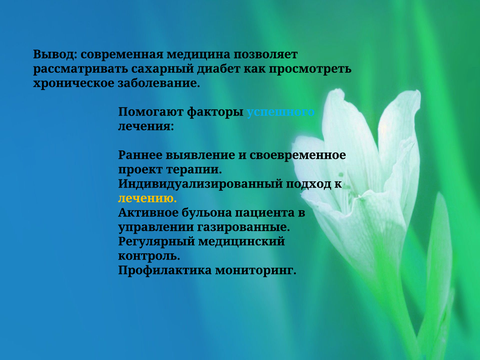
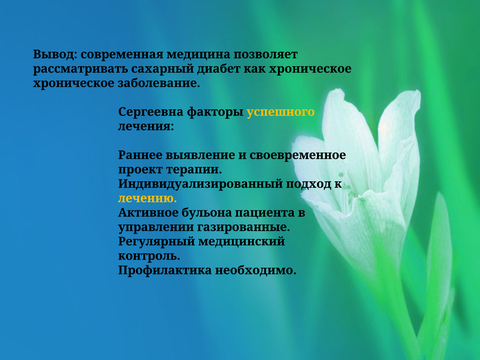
как просмотреть: просмотреть -> хроническое (310, 69)
Помогают: Помогают -> Сергеевна (151, 112)
успешного colour: light blue -> yellow (281, 112)
мониторинг: мониторинг -> необходимо (256, 270)
